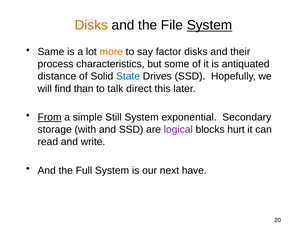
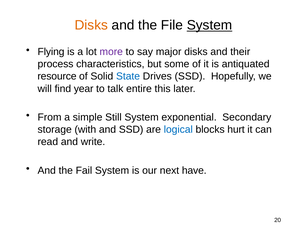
Same: Same -> Flying (51, 52)
more colour: orange -> purple (111, 52)
factor: factor -> major (169, 52)
distance: distance -> resource (57, 76)
than: than -> year (84, 89)
direct: direct -> entire (139, 89)
From underline: present -> none (50, 117)
logical colour: purple -> blue (178, 130)
Full: Full -> Fail (84, 171)
